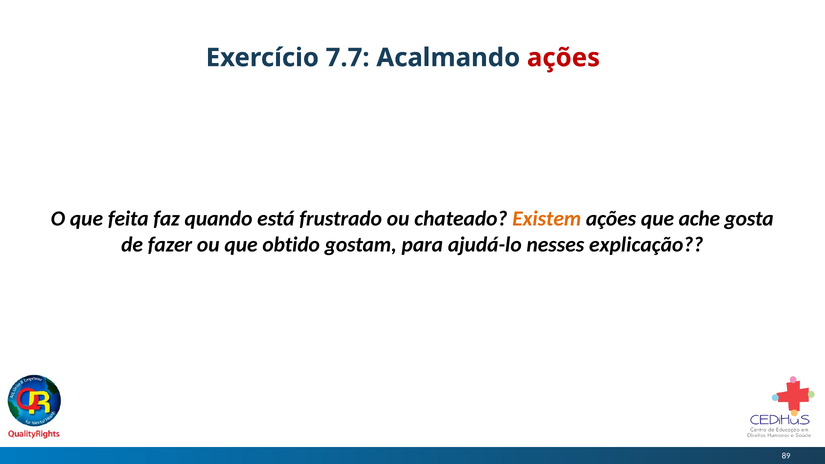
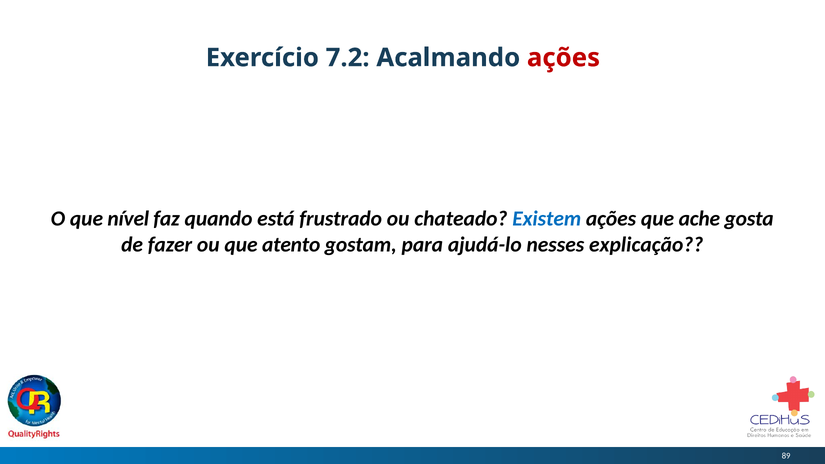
7.7: 7.7 -> 7.2 (348, 58)
feita: feita -> nível (128, 219)
Existem colour: orange -> blue (547, 219)
obtido: obtido -> atento (291, 244)
